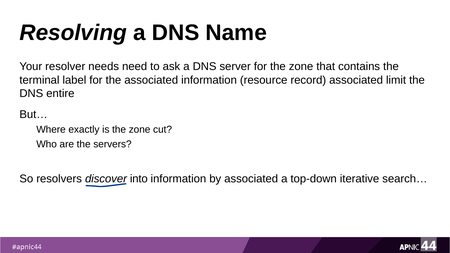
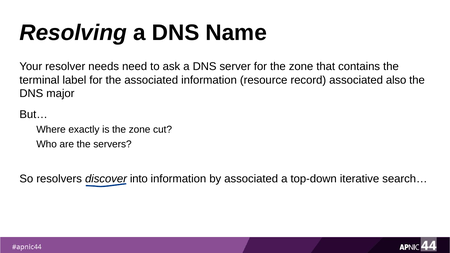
limit: limit -> also (396, 80)
entire: entire -> major (60, 94)
